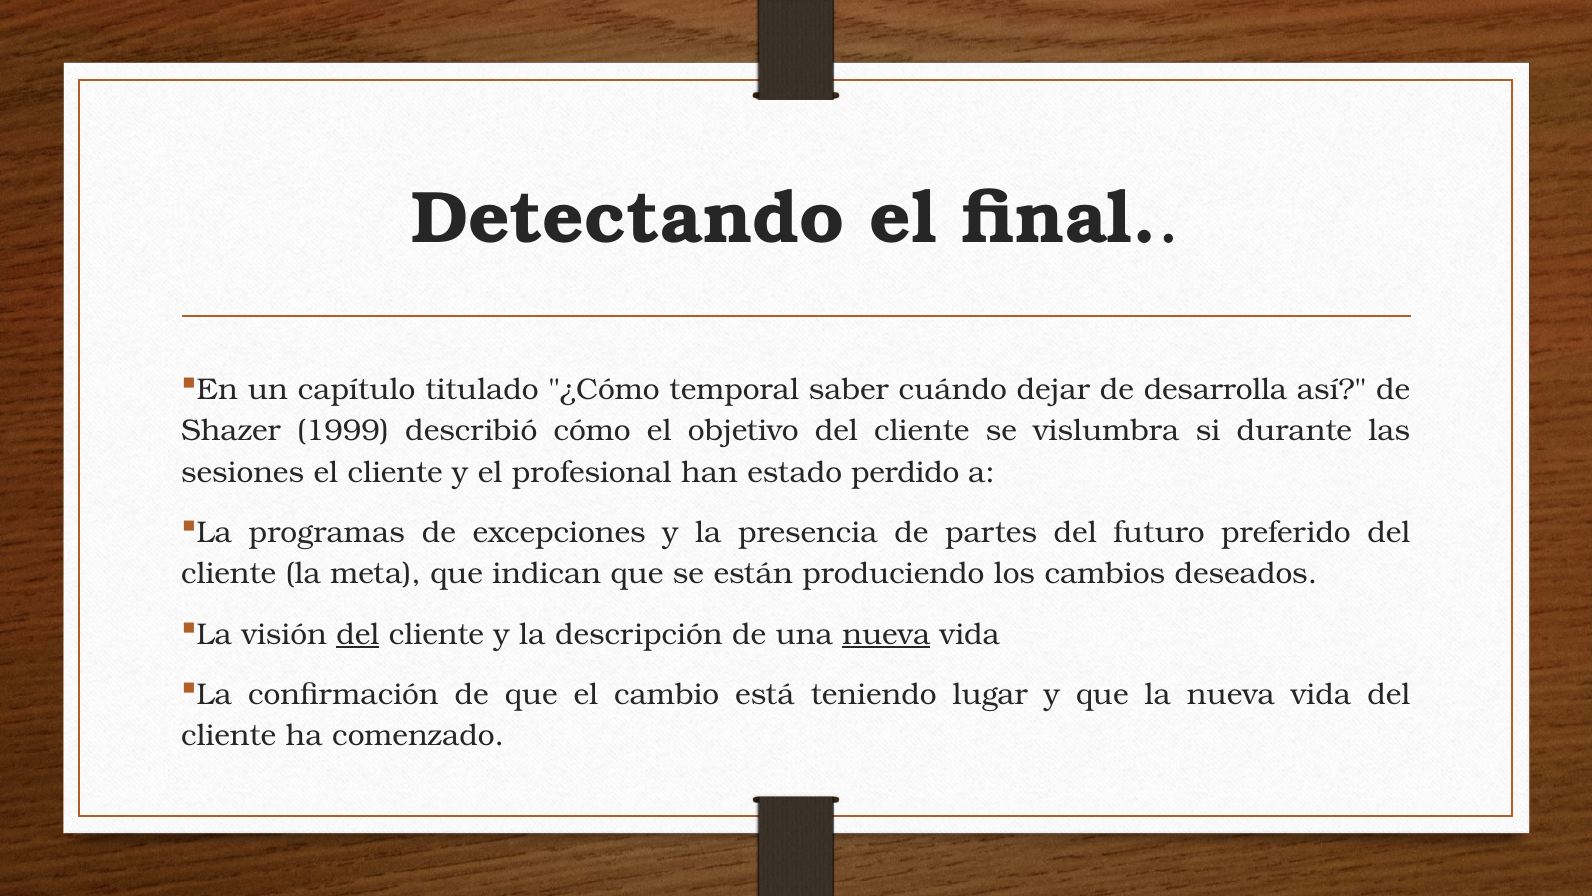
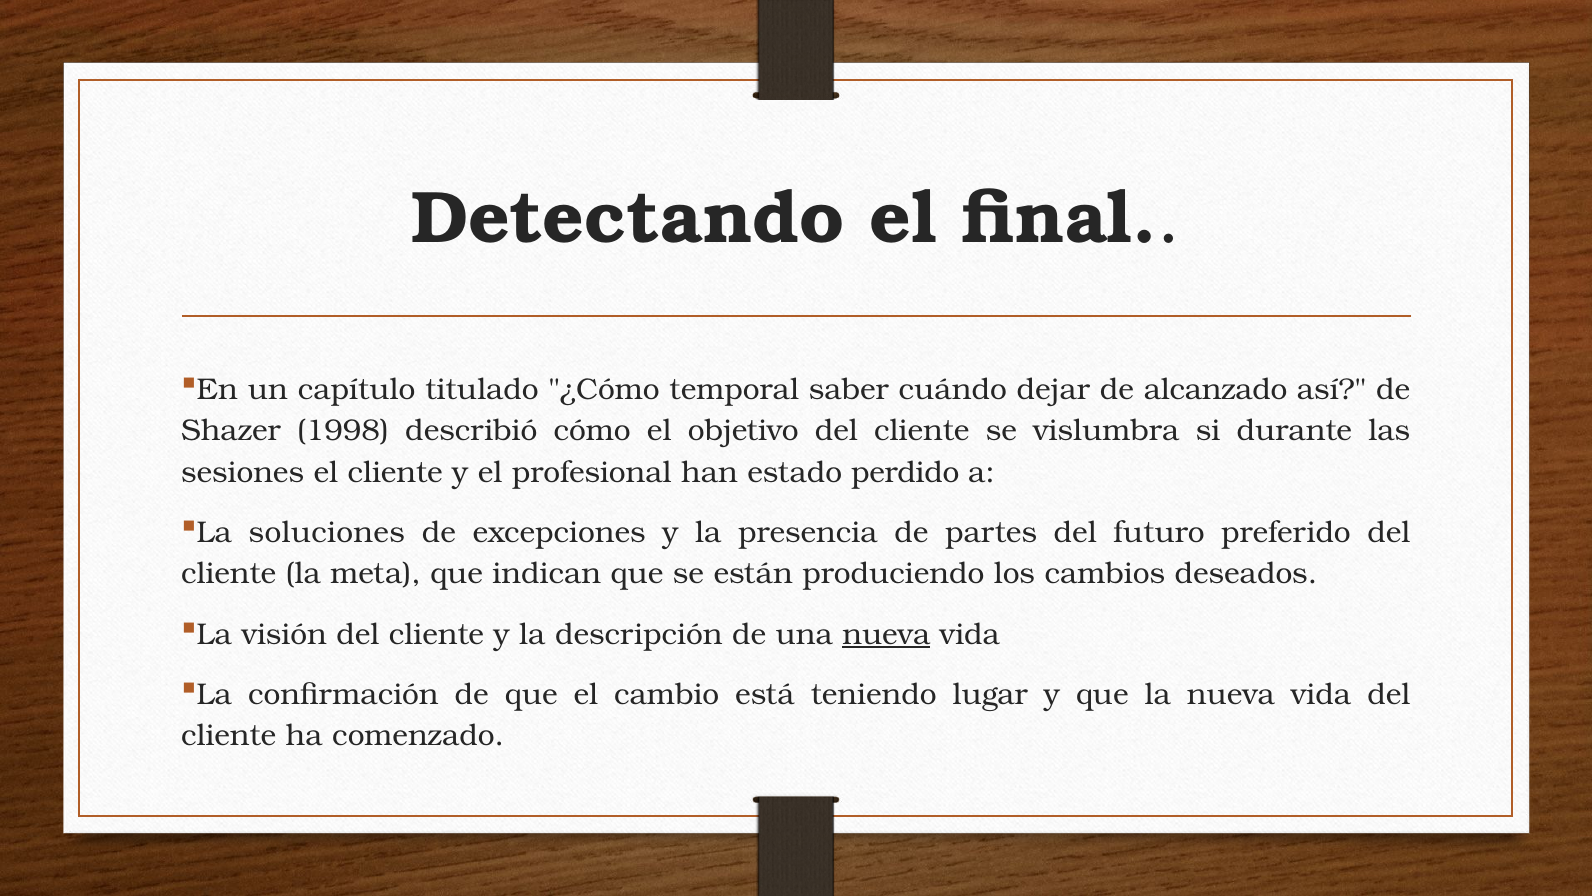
desarrolla: desarrolla -> alcanzado (1216, 390)
1999: 1999 -> 1998 (343, 431)
programas: programas -> soluciones (327, 532)
del underline: present -> none (358, 634)
